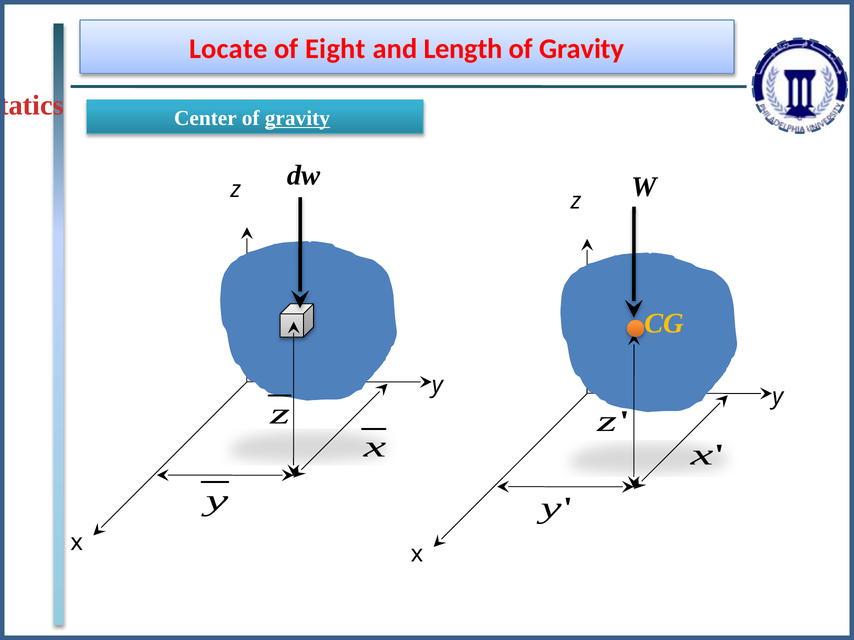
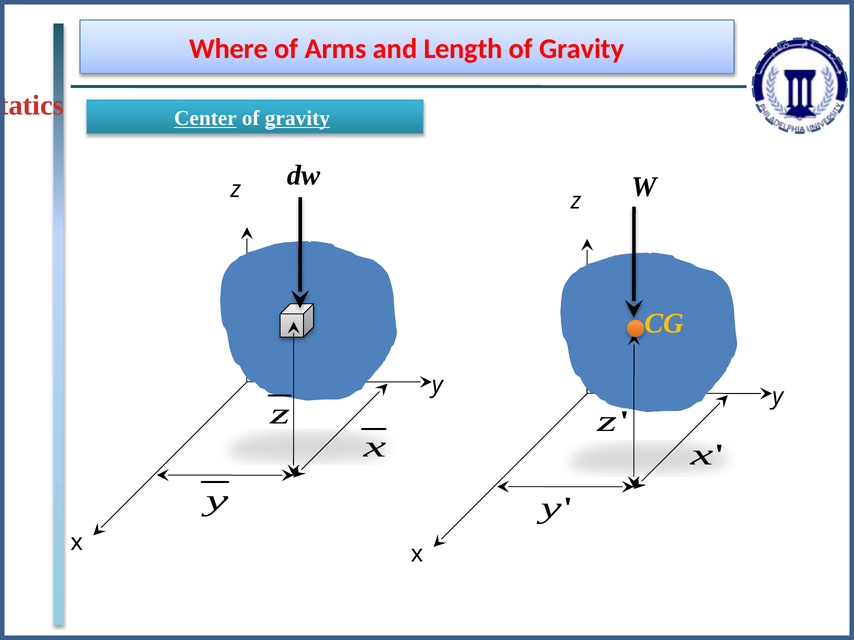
Locate: Locate -> Where (229, 49)
Eight: Eight -> Arms (336, 49)
Center underline: none -> present (205, 118)
